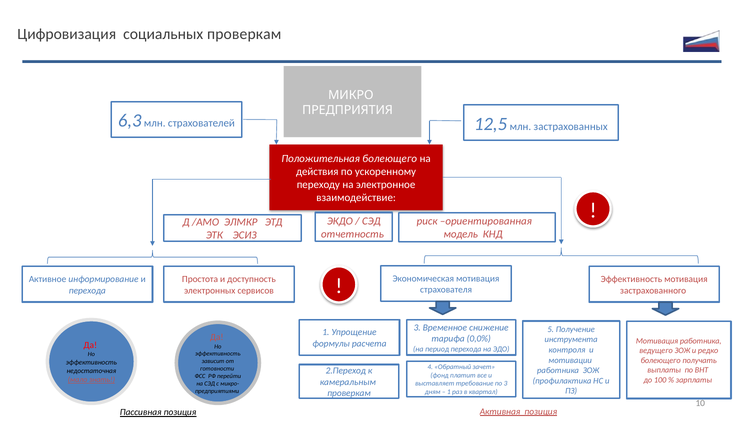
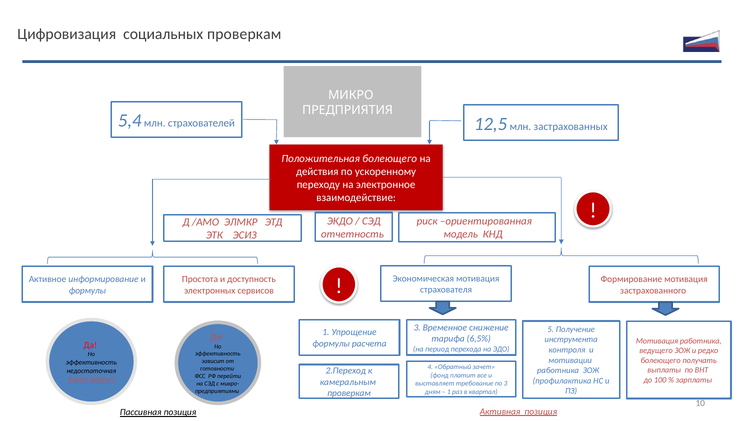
6,3: 6,3 -> 5,4 (130, 121)
Эффективность: Эффективность -> Формирование (631, 279)
перехода: перехода -> формулы (87, 290)
0,0%: 0,0% -> 6,5% (479, 339)
